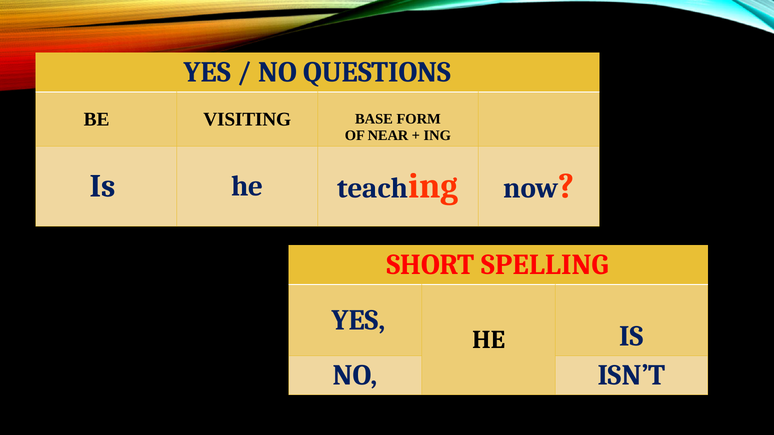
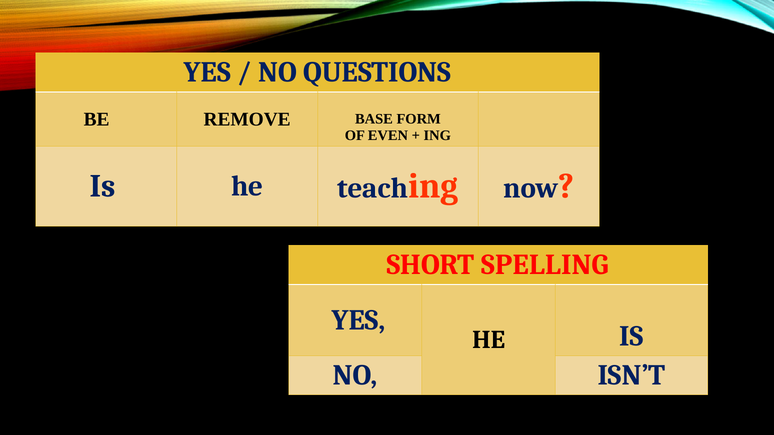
VISITING: VISITING -> REMOVE (247, 119)
NEAR: NEAR -> EVEN (388, 135)
